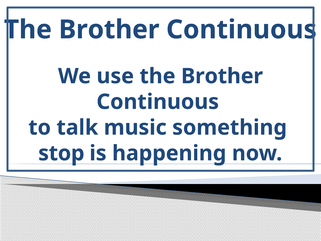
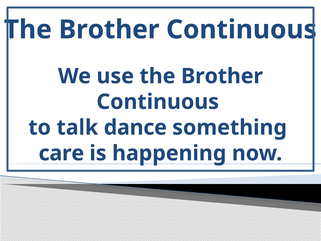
music: music -> dance (135, 127)
stop: stop -> care (61, 153)
